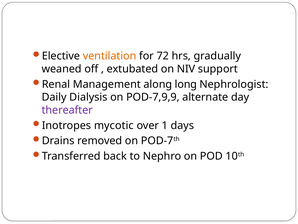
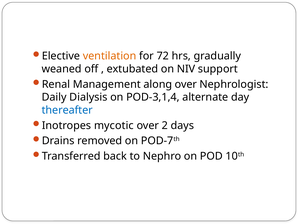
along long: long -> over (186, 84)
POD-7,9,9: POD-7,9,9 -> POD-3,1,4 (153, 97)
thereafter colour: purple -> blue (67, 110)
1: 1 -> 2 (165, 125)
